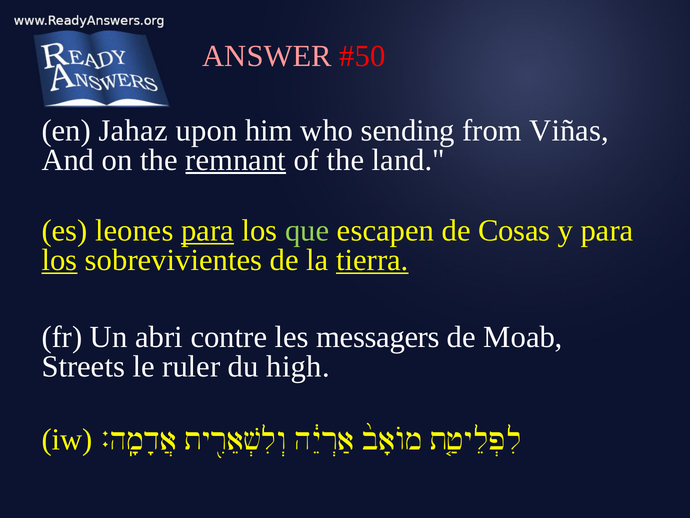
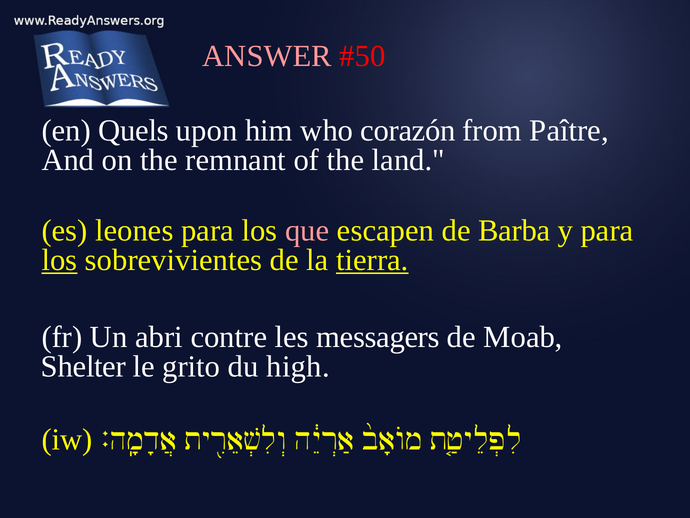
Jahaz: Jahaz -> Quels (134, 130)
sending: sending -> corazón (408, 130)
Viñas: Viñas -> Paître (569, 130)
remnant underline: present -> none (236, 160)
para underline: present -> none (208, 230)
que colour: light green -> pink (307, 230)
Cosas: Cosas -> Barba (514, 230)
Streets: Streets -> Shelter (83, 366)
ruler: ruler -> grito (191, 366)
